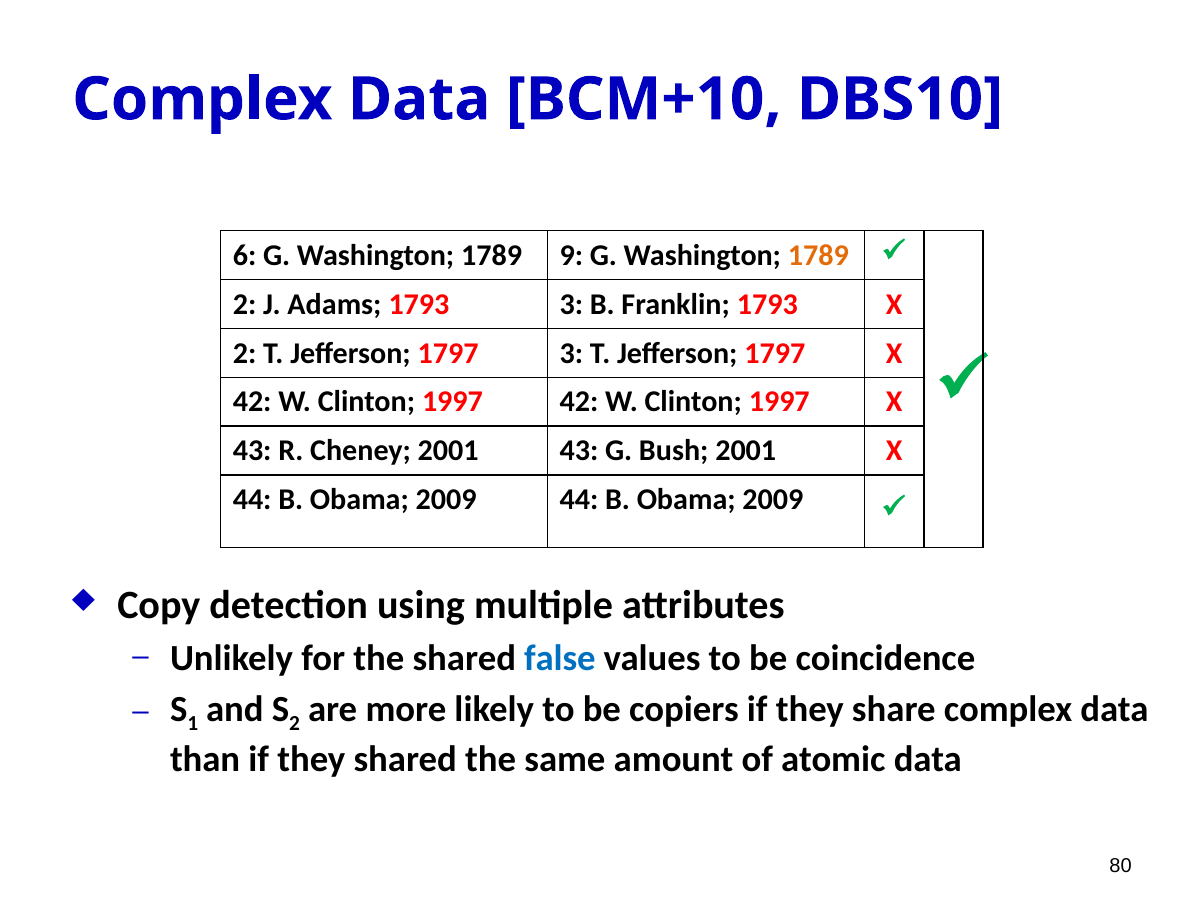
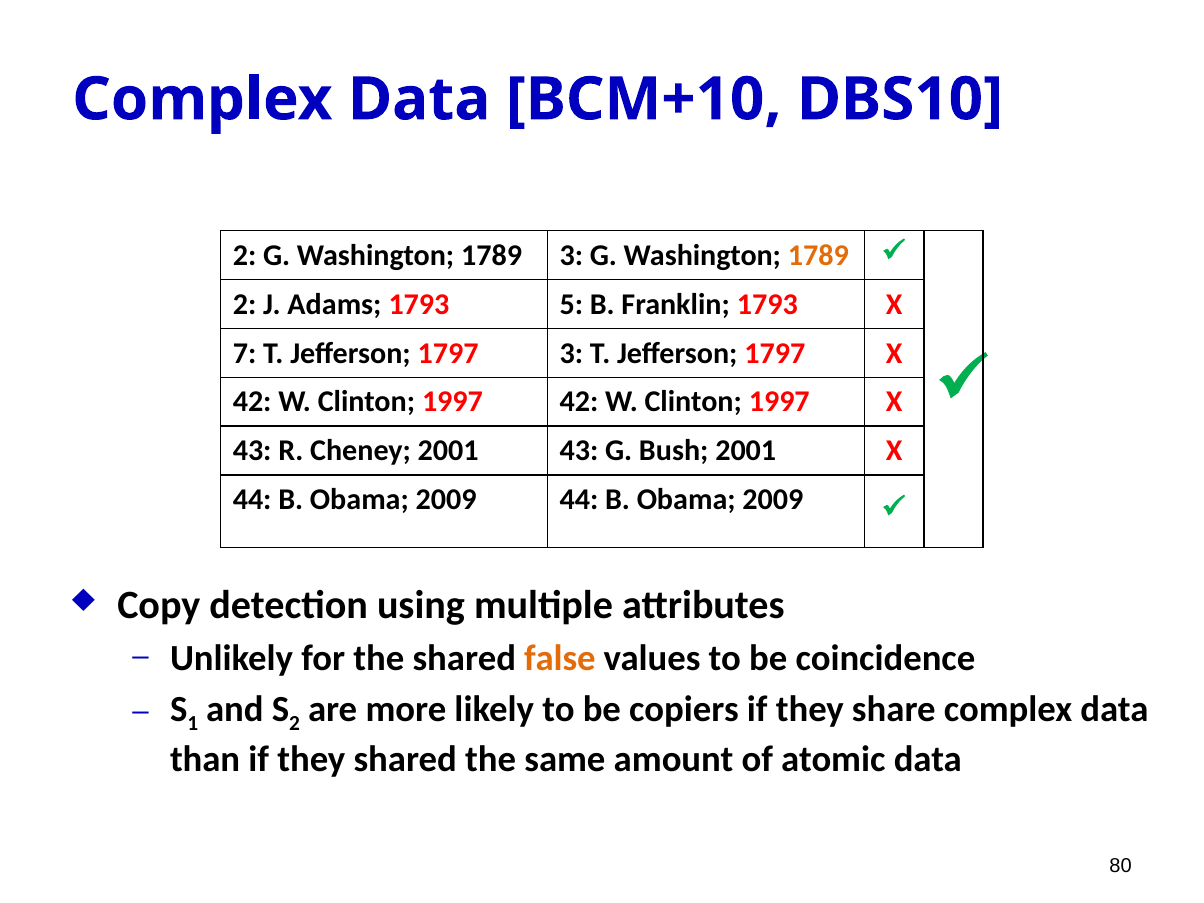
6: 6 -> 2 (245, 256)
1789 9: 9 -> 3 (571, 256)
1793 3: 3 -> 5 (571, 304)
2: 2 -> 7 (245, 353)
false colour: blue -> orange (560, 658)
